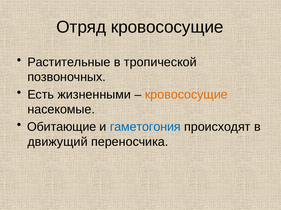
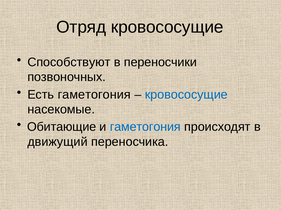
Растительные: Растительные -> Способствуют (69, 62)
тропической: тропической -> переносчики (160, 62)
Есть жизненными: жизненными -> гаметогония (94, 95)
кровососущие colour: orange -> blue (186, 95)
